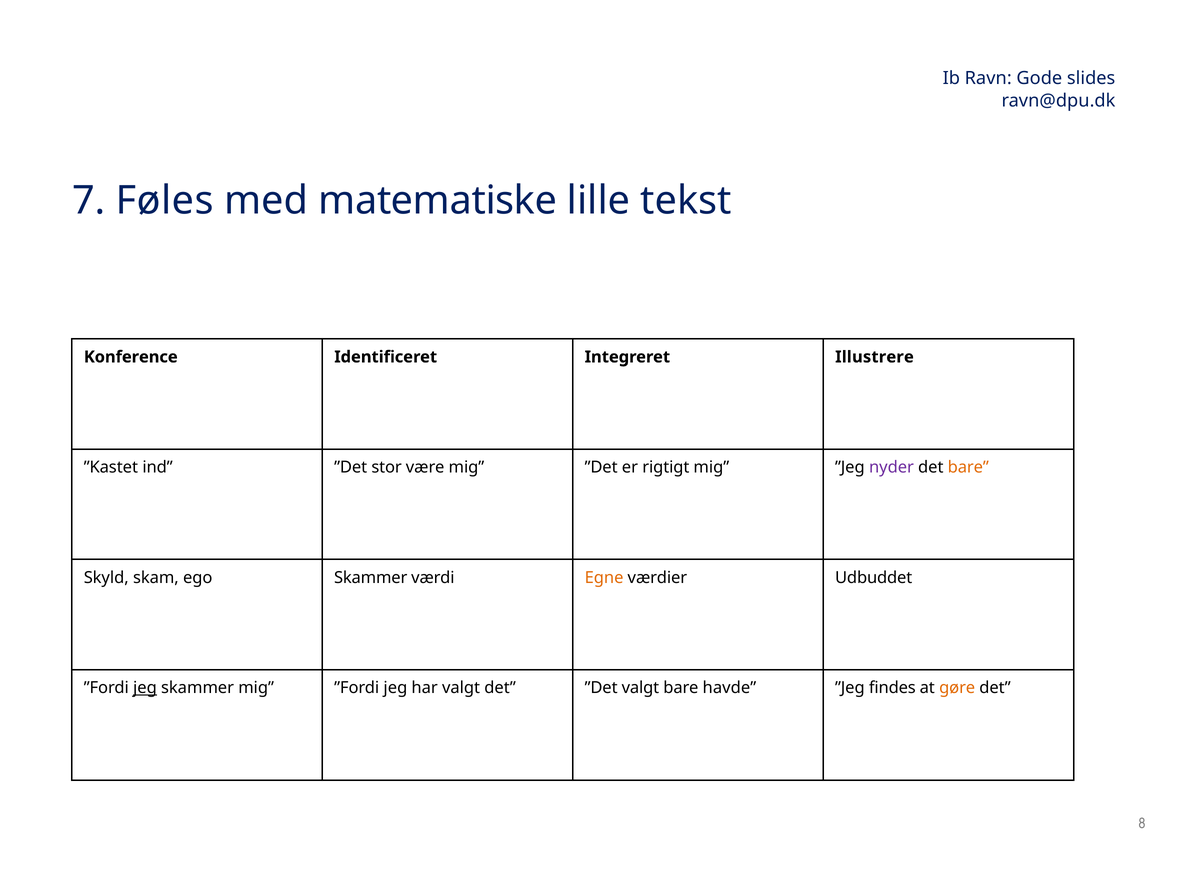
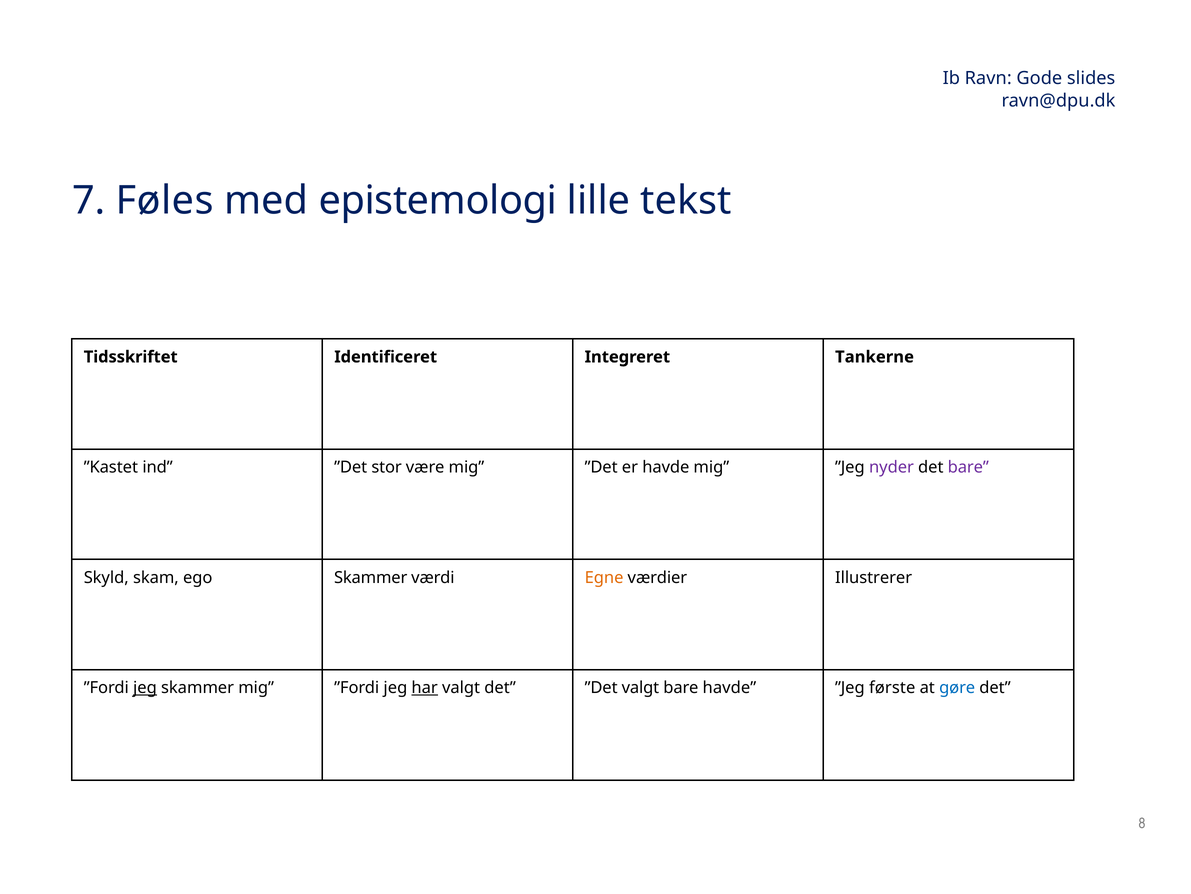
matematiske: matematiske -> epistemologi (438, 201)
Konference: Konference -> Tidsskriftet (131, 357)
Illustrere: Illustrere -> Tankerne (875, 357)
er rigtigt: rigtigt -> havde (666, 467)
bare colour: orange -> purple (968, 467)
Udbuddet: Udbuddet -> Illustrerer (874, 577)
har underline: none -> present (425, 687)
findes: findes -> første (892, 687)
gøre colour: orange -> blue (957, 687)
